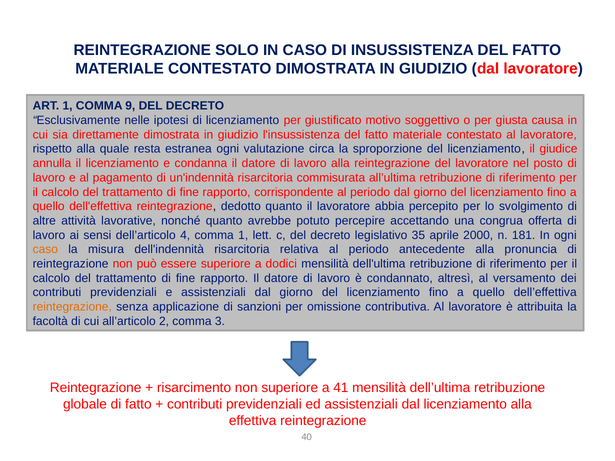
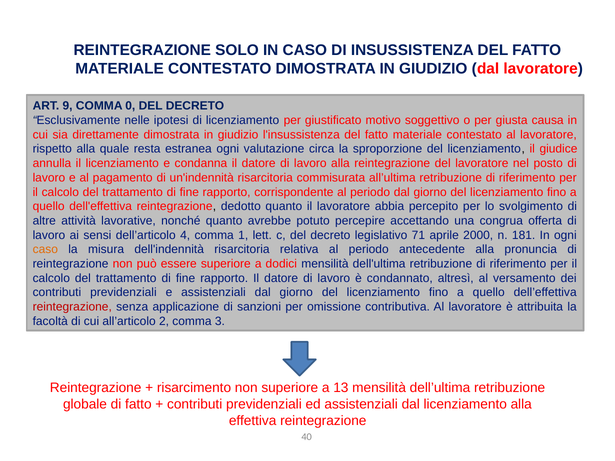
ART 1: 1 -> 9 (68, 106)
9: 9 -> 0 (130, 106)
35: 35 -> 71 (418, 235)
reintegrazione colour: orange -> red (72, 307)
41: 41 -> 13 (341, 388)
